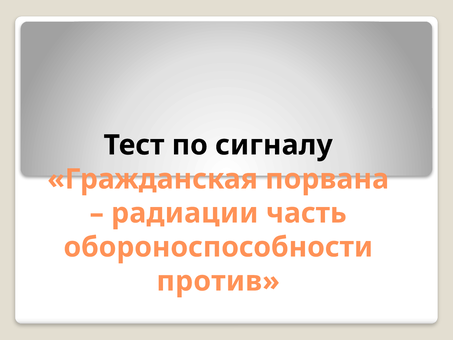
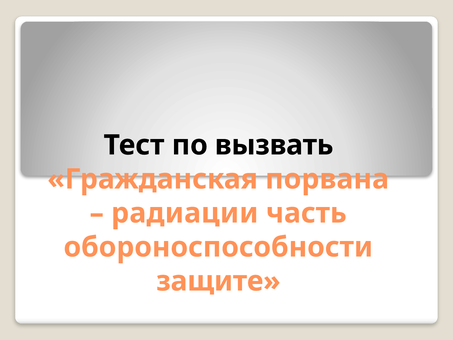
сигналу: сигналу -> вызвать (274, 145)
против: против -> защите (218, 281)
